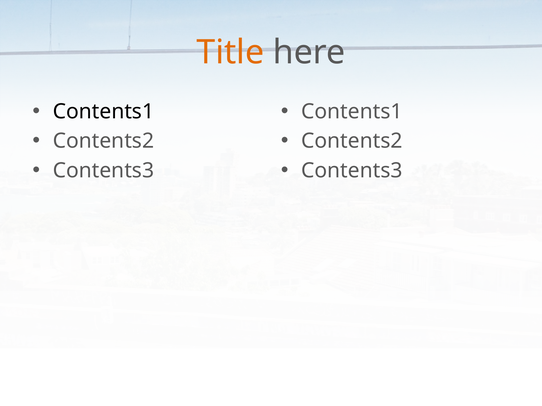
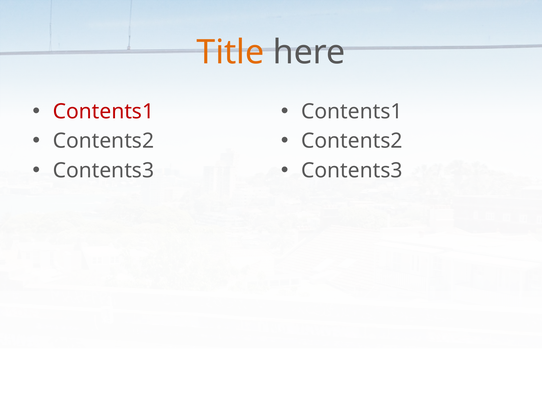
Contents1 colour: black -> red (103, 112)
